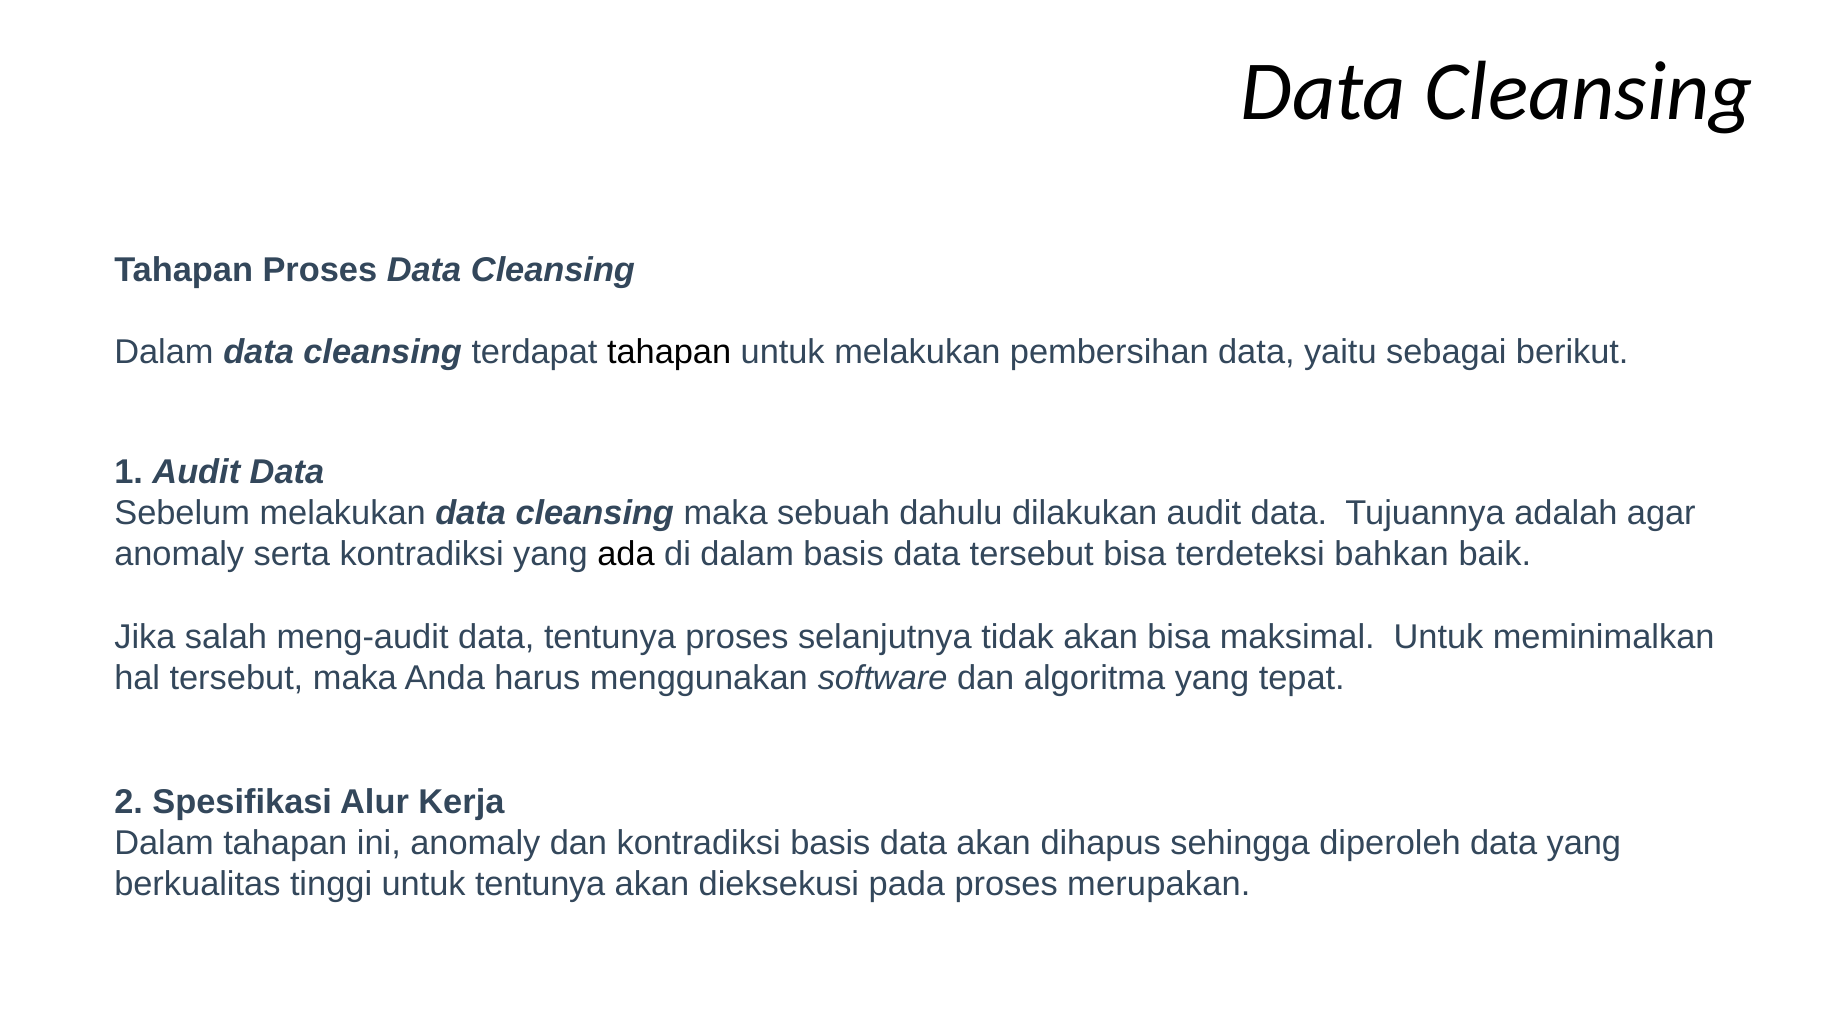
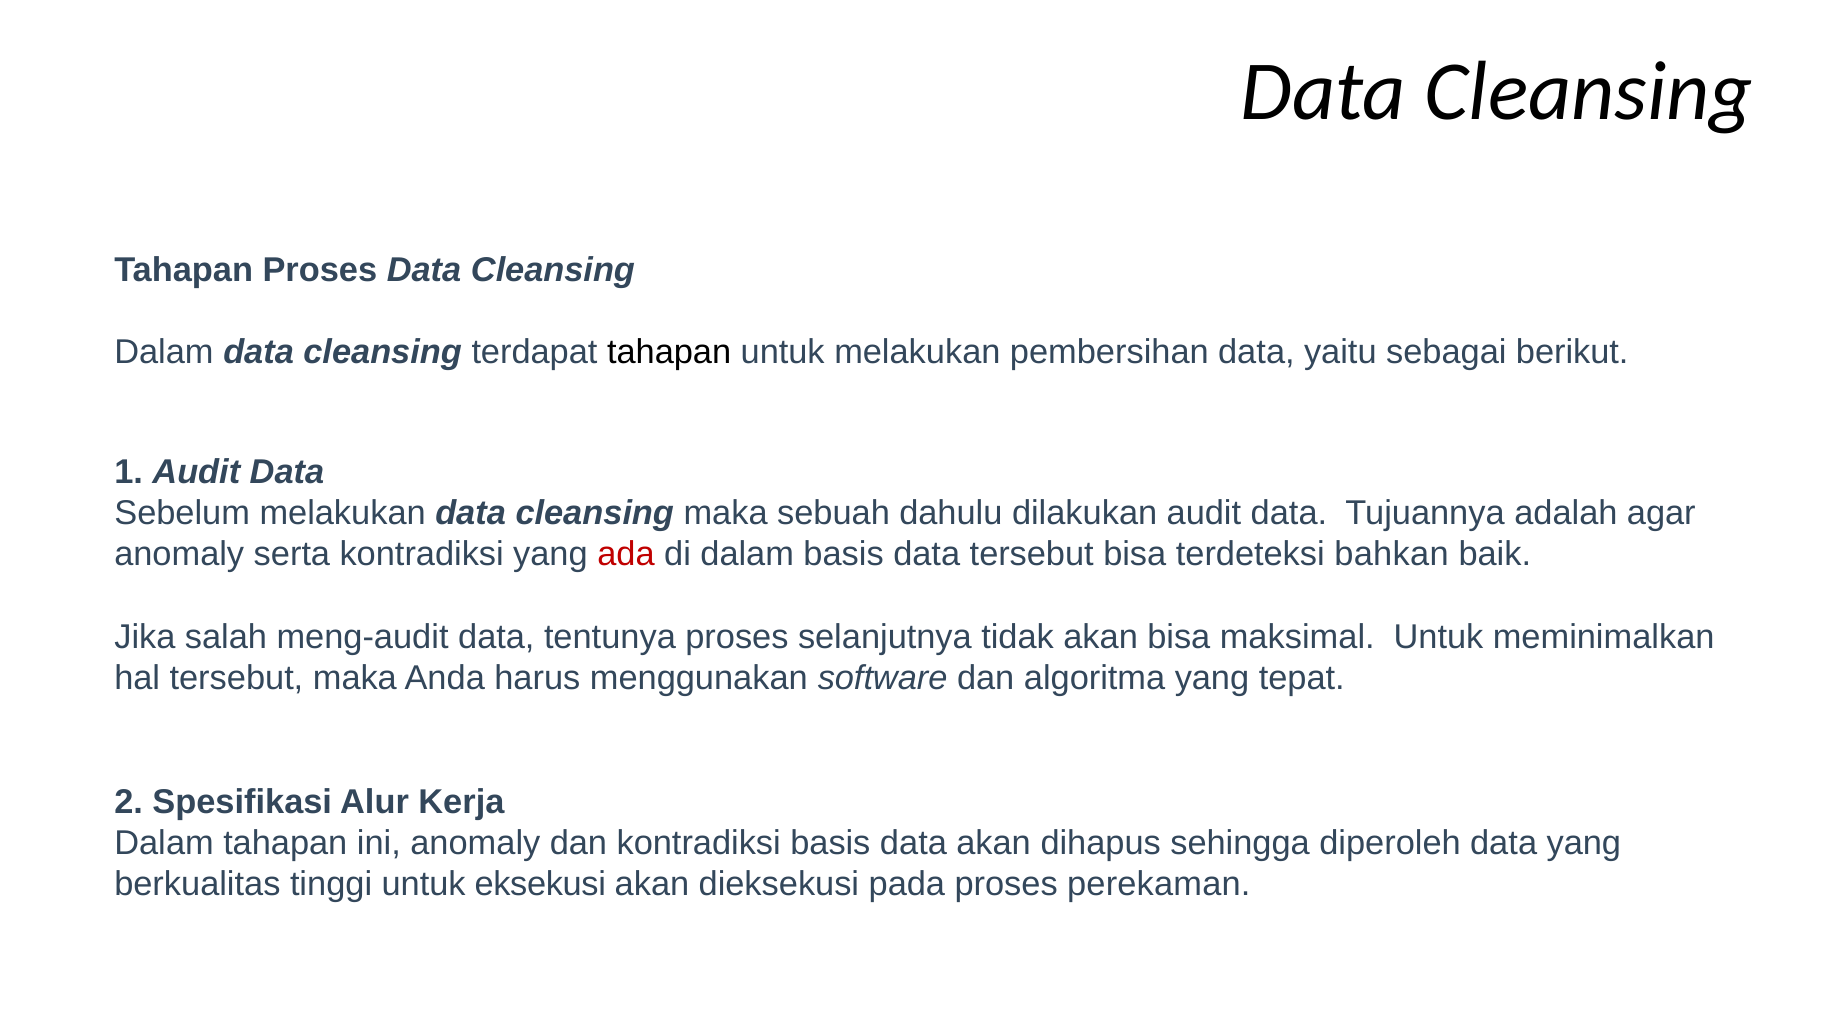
ada colour: black -> red (626, 555)
untuk tentunya: tentunya -> eksekusi (540, 885)
merupakan: merupakan -> perekaman (1159, 885)
